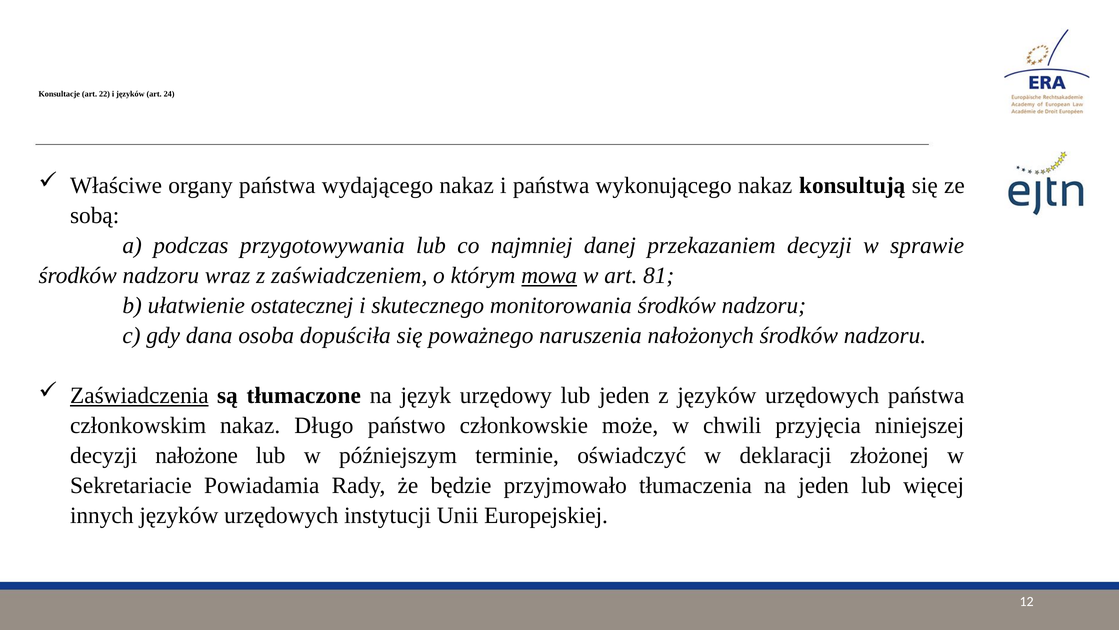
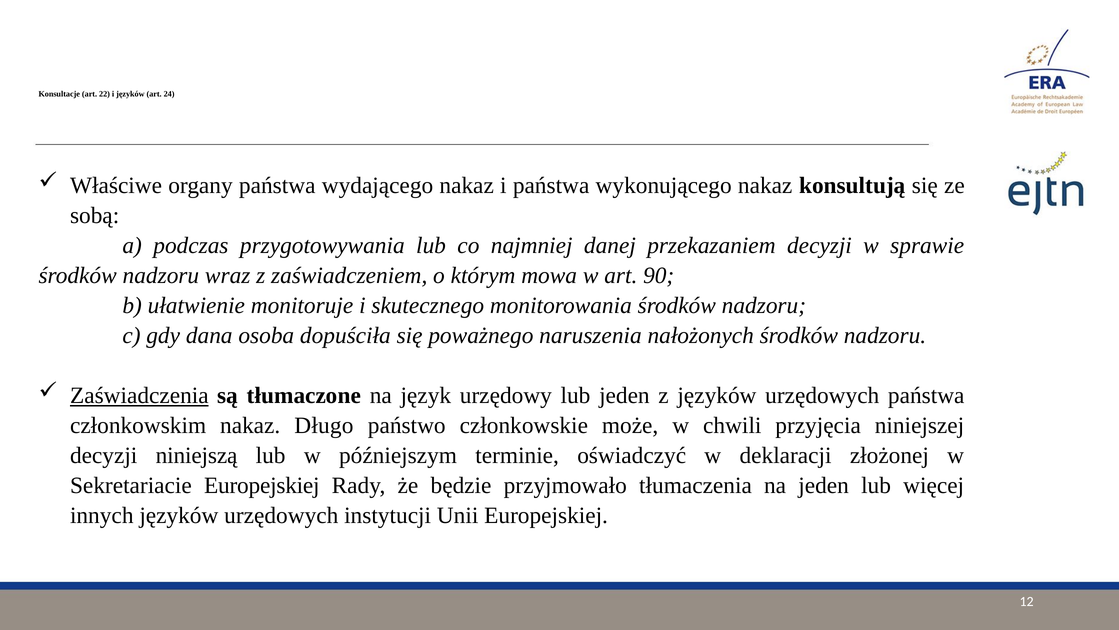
mowa underline: present -> none (549, 275)
81: 81 -> 90 (659, 275)
ostatecznej: ostatecznej -> monitoruje (302, 305)
nałożone: nałożone -> niniejszą (197, 455)
Sekretariacie Powiadamia: Powiadamia -> Europejskiej (262, 485)
